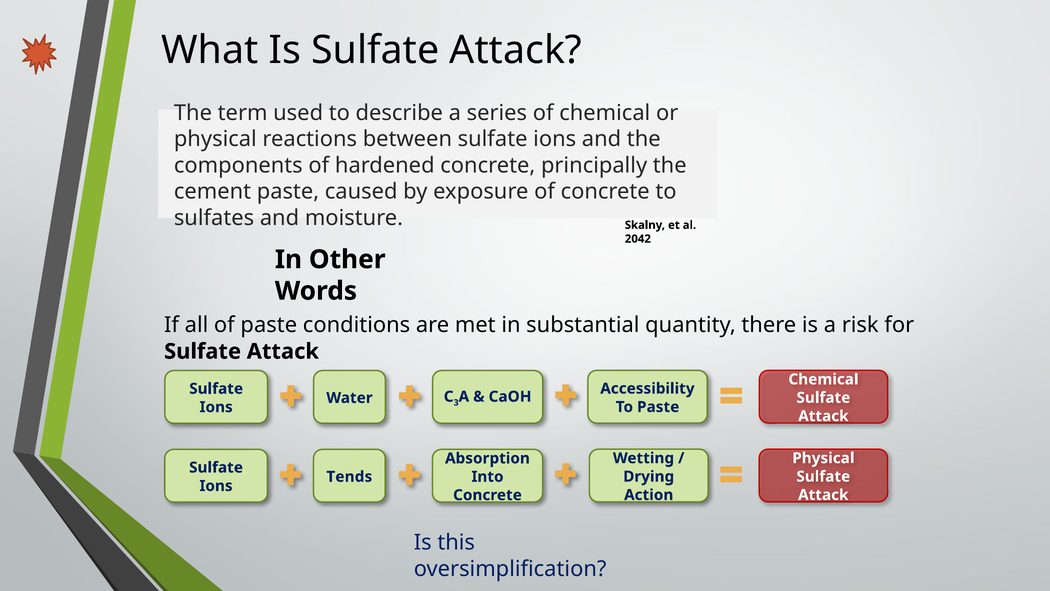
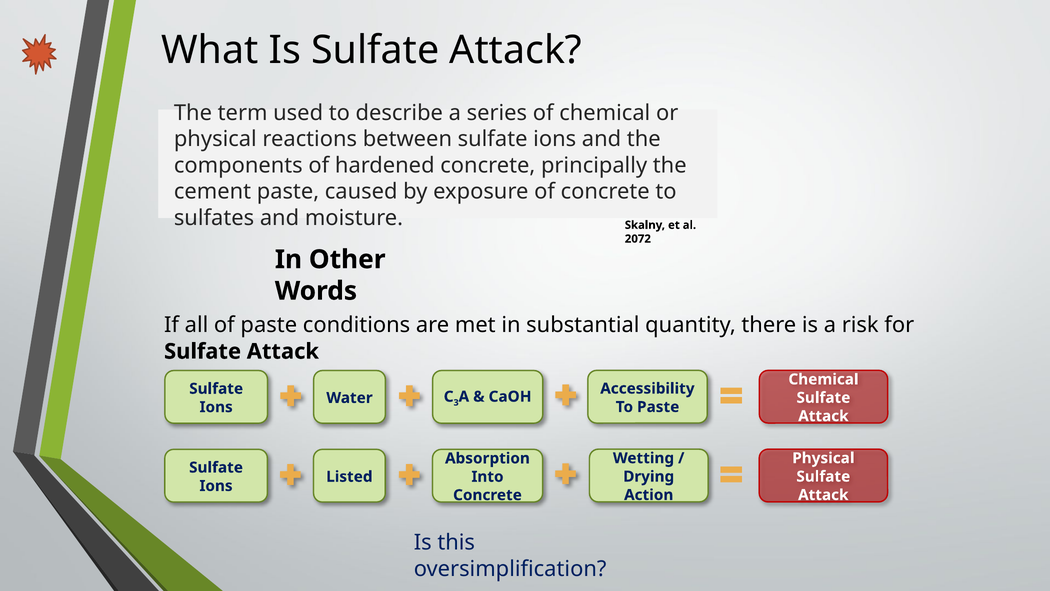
2042: 2042 -> 2072 (638, 239)
Tends: Tends -> Listed (349, 476)
